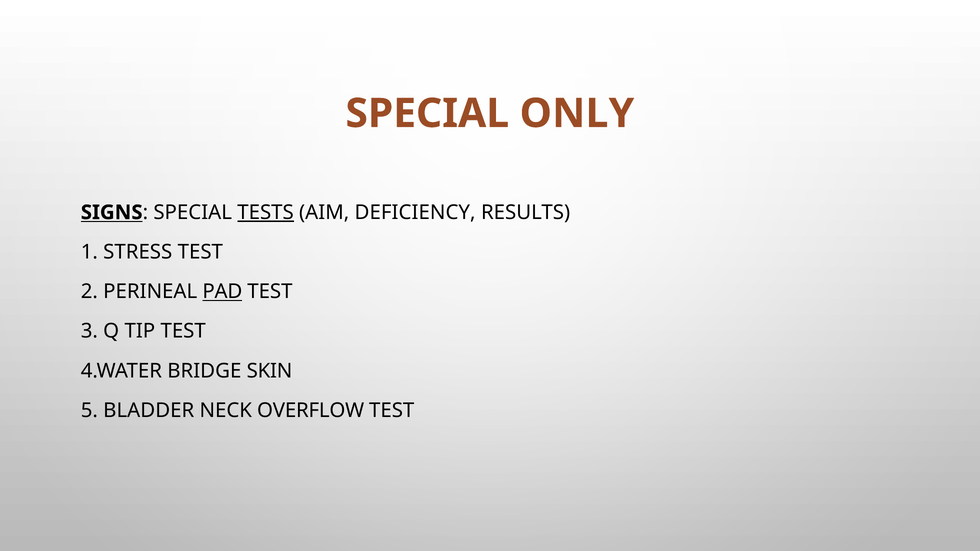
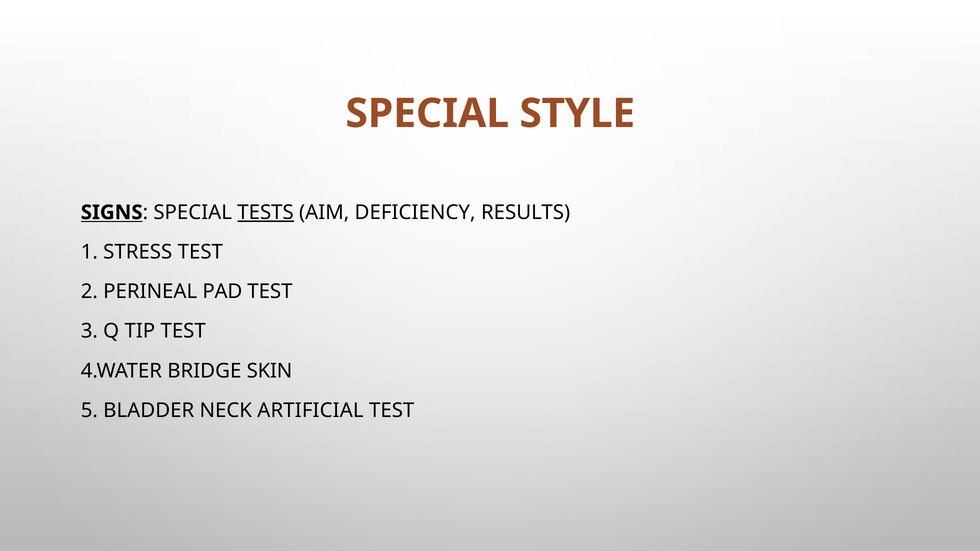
ONLY: ONLY -> STYLE (577, 114)
PAD underline: present -> none (222, 292)
OVERFLOW: OVERFLOW -> ARTIFICIAL (310, 411)
